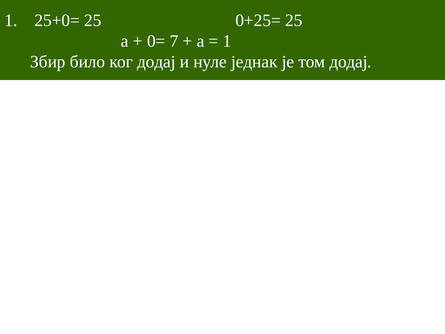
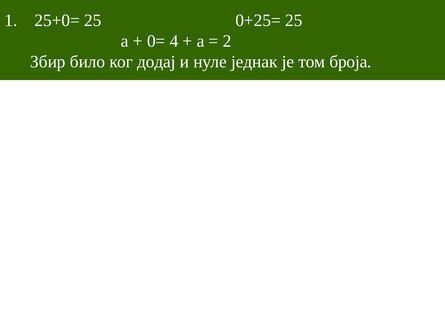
7: 7 -> 4 (174, 41)
1: 1 -> 2 (227, 41)
том додај: додај -> броја (351, 62)
